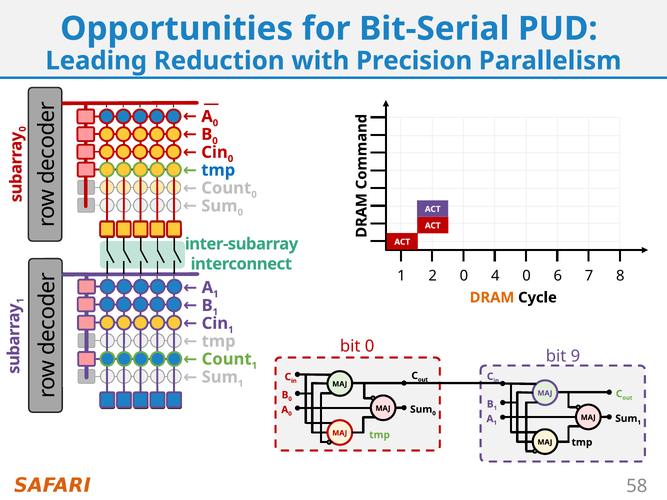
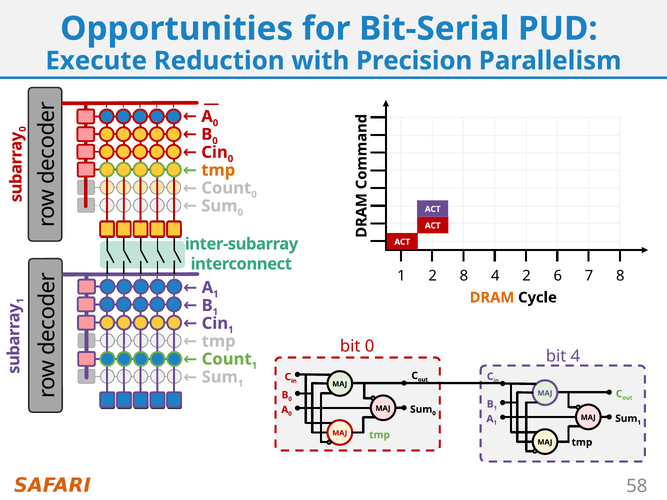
Leading: Leading -> Execute (96, 61)
tmp colour: blue -> orange (218, 170)
2 0: 0 -> 8 (464, 276)
4 0: 0 -> 2 (527, 276)
bit 9: 9 -> 4 (576, 357)
